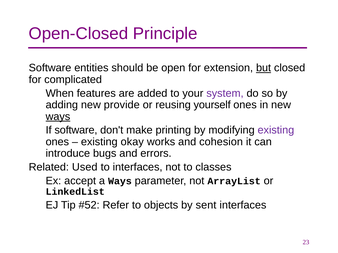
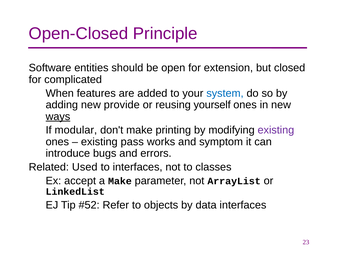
but underline: present -> none (264, 68)
system colour: purple -> blue (225, 93)
If software: software -> modular (76, 130)
okay: okay -> pass (132, 142)
cohesion: cohesion -> symptom (221, 142)
a Ways: Ways -> Make (120, 181)
sent: sent -> data (206, 205)
